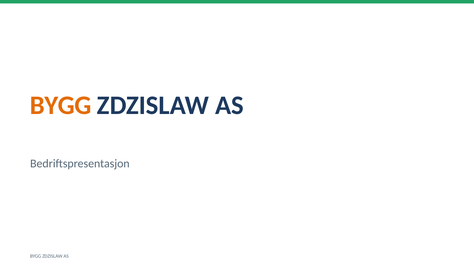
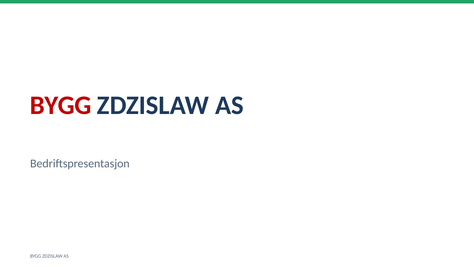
BYGG colour: orange -> red (61, 105)
